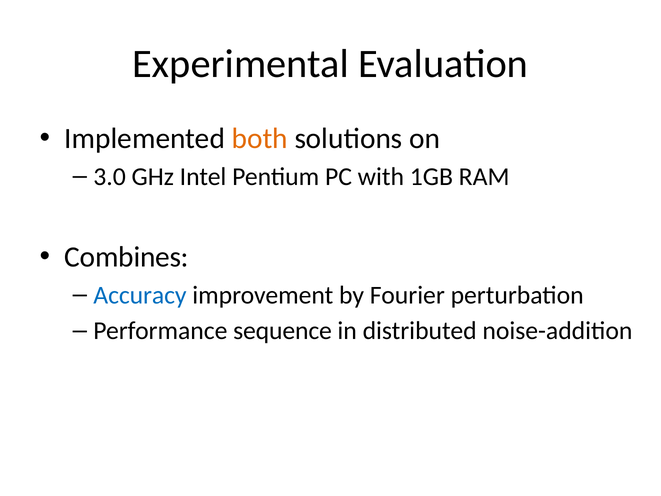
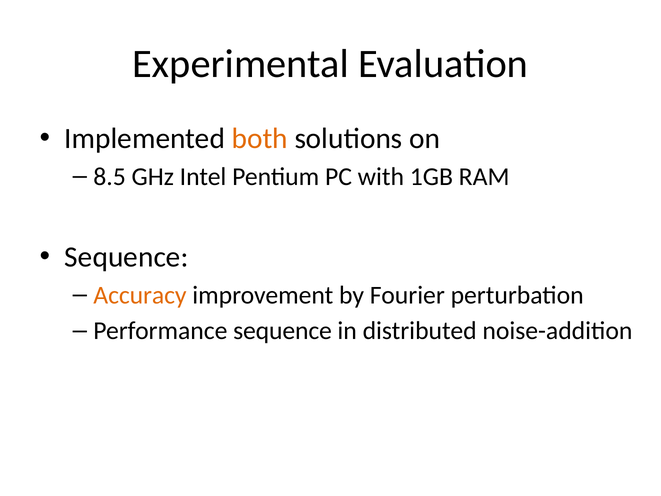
3.0: 3.0 -> 8.5 (110, 177)
Combines: Combines -> Sequence (126, 257)
Accuracy colour: blue -> orange (140, 295)
